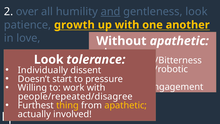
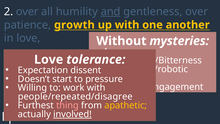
gentleness look: look -> over (197, 12)
apathetic: apathetic -> mysteries (179, 41)
Look: Look -> Love (49, 59)
Individually: Individually -> Expectation (43, 70)
thing colour: yellow -> pink (67, 105)
involved underline: none -> present (72, 114)
